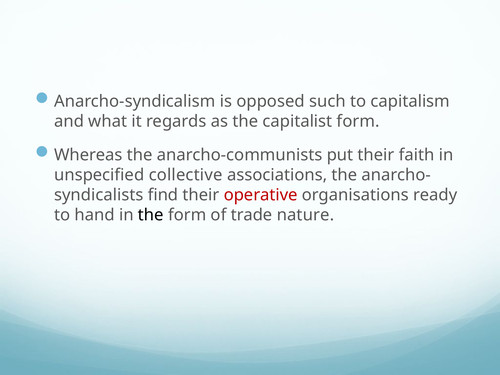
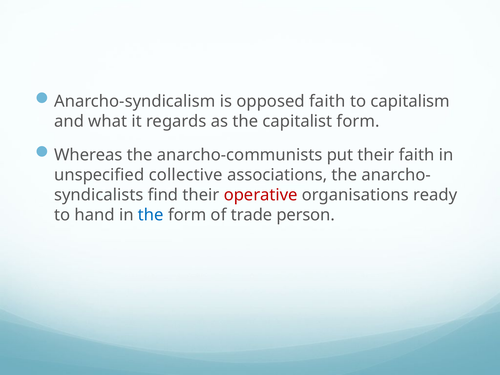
opposed such: such -> faith (327, 101)
the colour: black -> blue (151, 215)
nature: nature -> person (306, 215)
